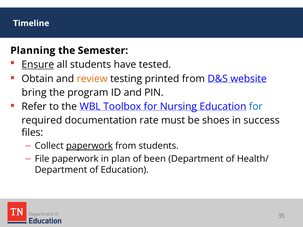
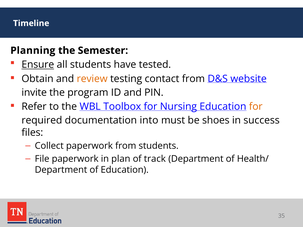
printed: printed -> contact (162, 79)
bring: bring -> invite (34, 93)
for colour: blue -> orange (256, 107)
rate: rate -> into (149, 121)
paperwork underline: present -> none (89, 146)
been: been -> track (155, 159)
